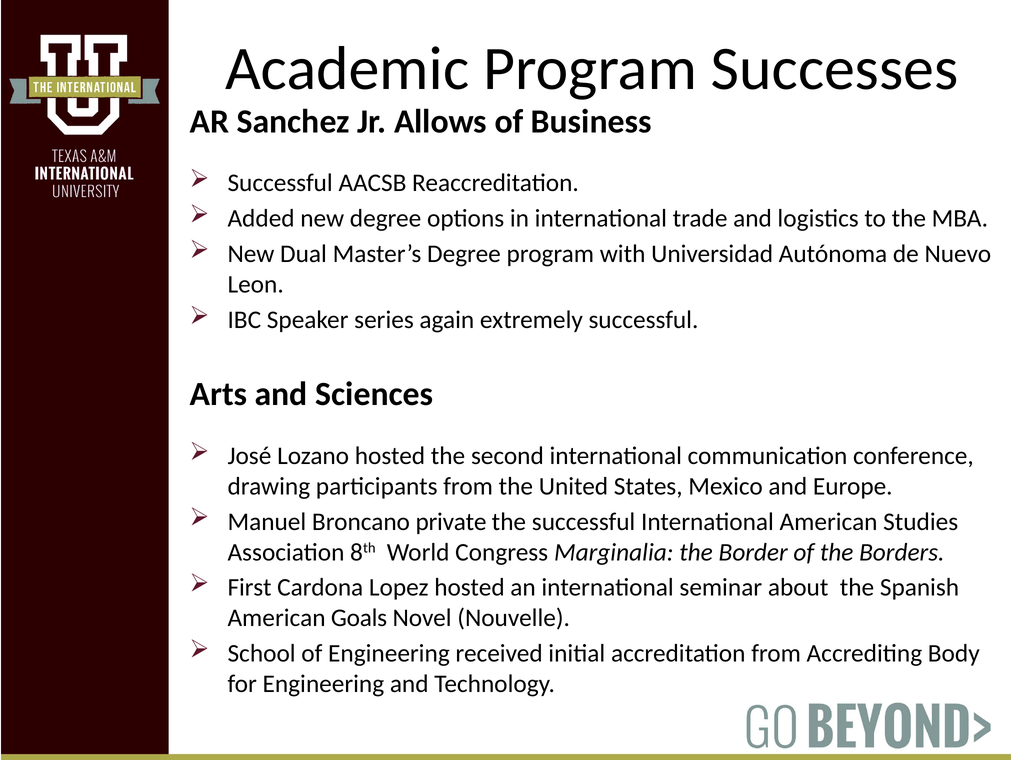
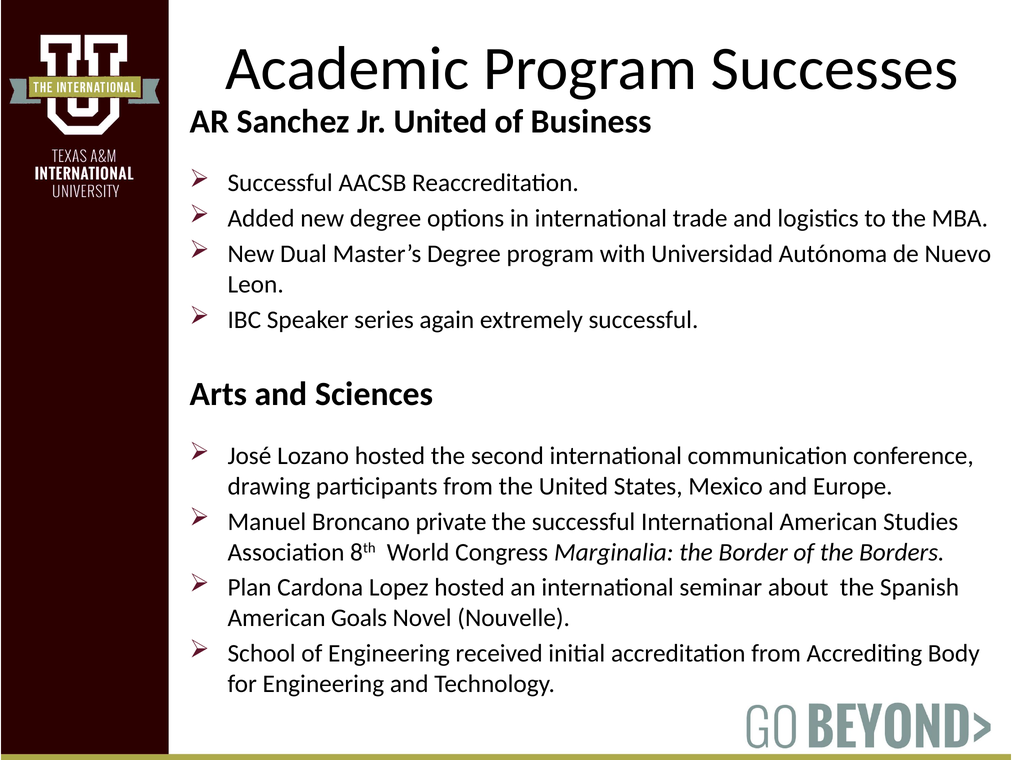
Jr Allows: Allows -> United (441, 121)
First: First -> Plan (250, 587)
